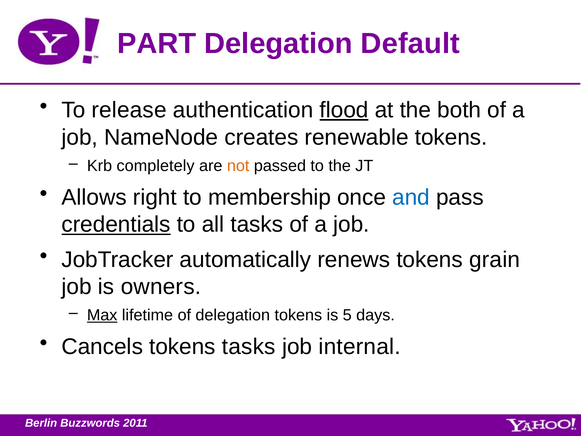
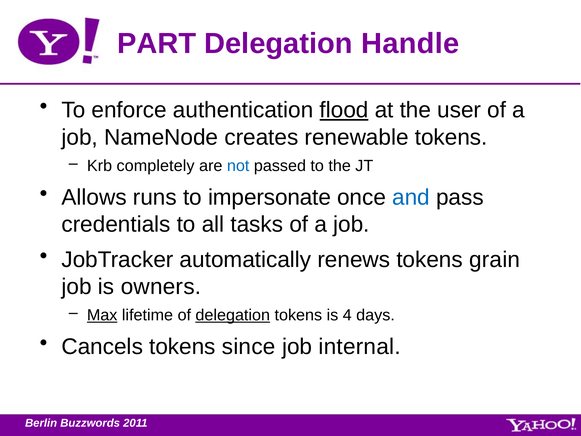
Default: Default -> Handle (410, 44)
release: release -> enforce (129, 110)
both: both -> user (459, 110)
not colour: orange -> blue (238, 166)
right: right -> runs (155, 197)
membership: membership -> impersonate (270, 197)
credentials underline: present -> none (116, 224)
delegation underline: none -> present (233, 315)
5: 5 -> 4 (347, 315)
tokens tasks: tasks -> since (249, 347)
